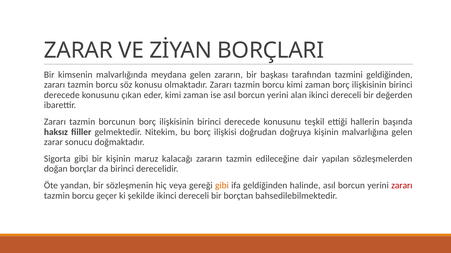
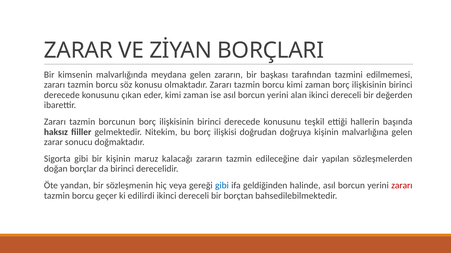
tazmini geldiğinden: geldiğinden -> edilmemesi (389, 75)
gibi colour: orange -> blue (222, 186)
şekilde: şekilde -> edilirdi (141, 196)
